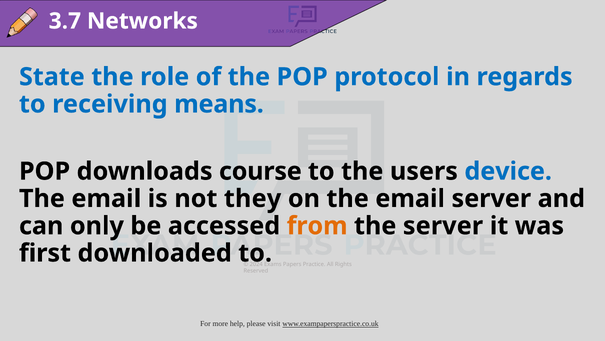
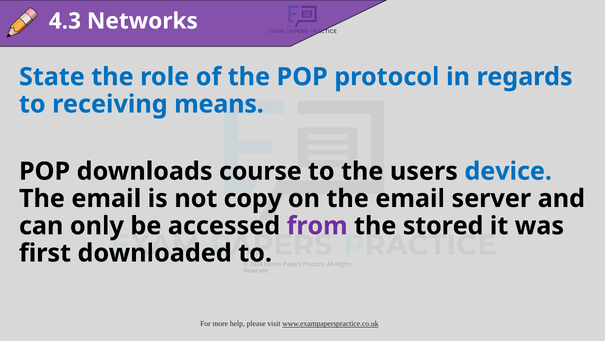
3.7: 3.7 -> 4.3 (65, 21)
they: they -> copy (253, 198)
from colour: orange -> purple (317, 225)
the server: server -> stored (443, 225)
